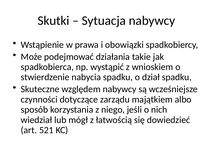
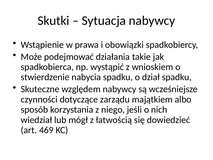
521: 521 -> 469 (46, 130)
